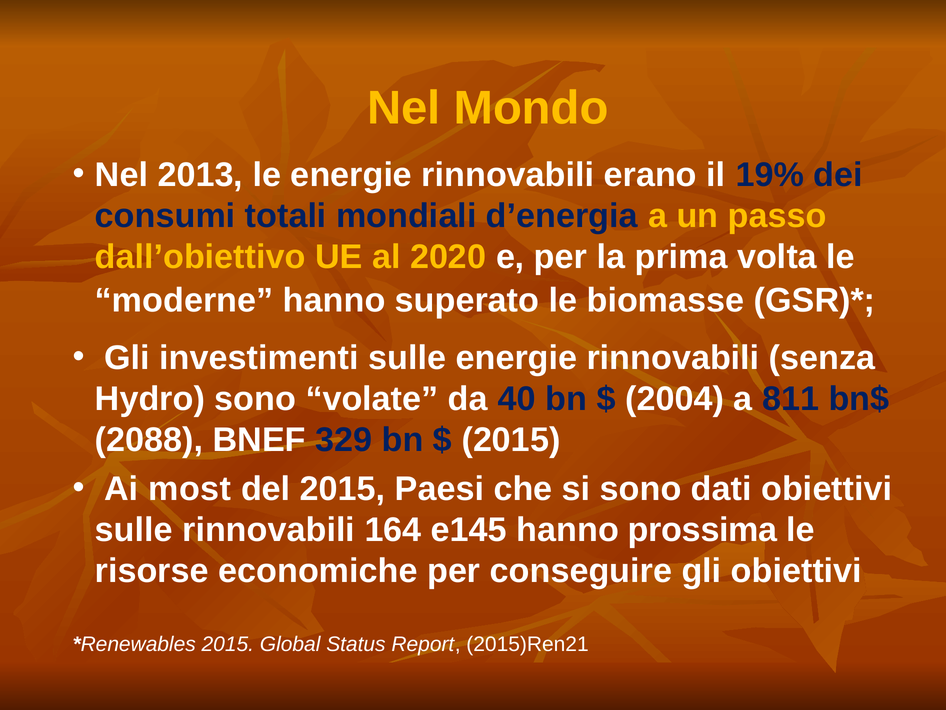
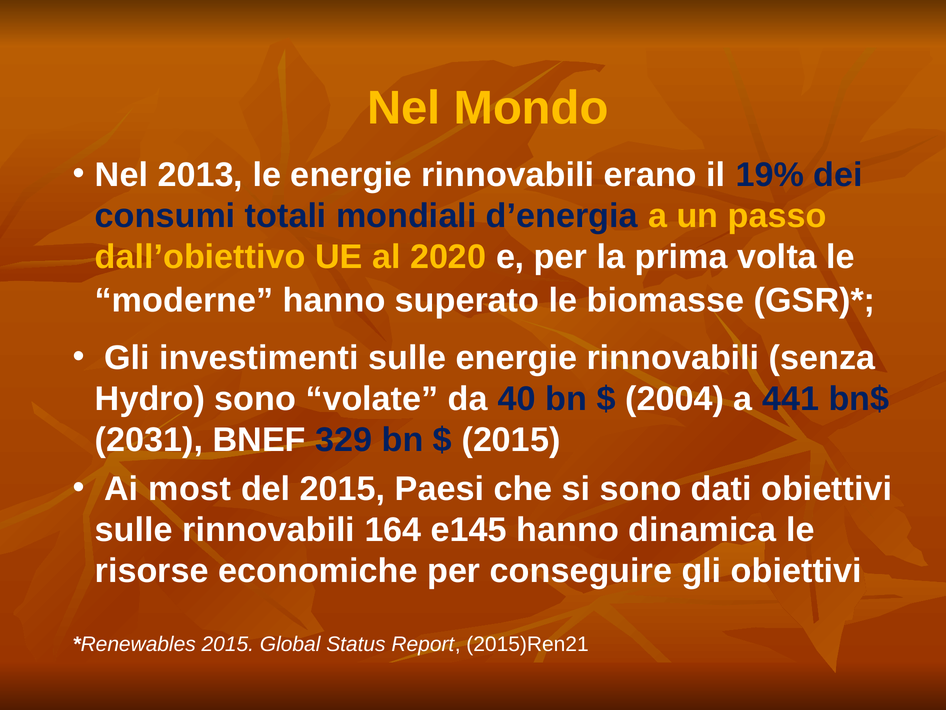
811: 811 -> 441 (791, 399)
2088: 2088 -> 2031 (149, 440)
prossima: prossima -> dinamica (702, 530)
